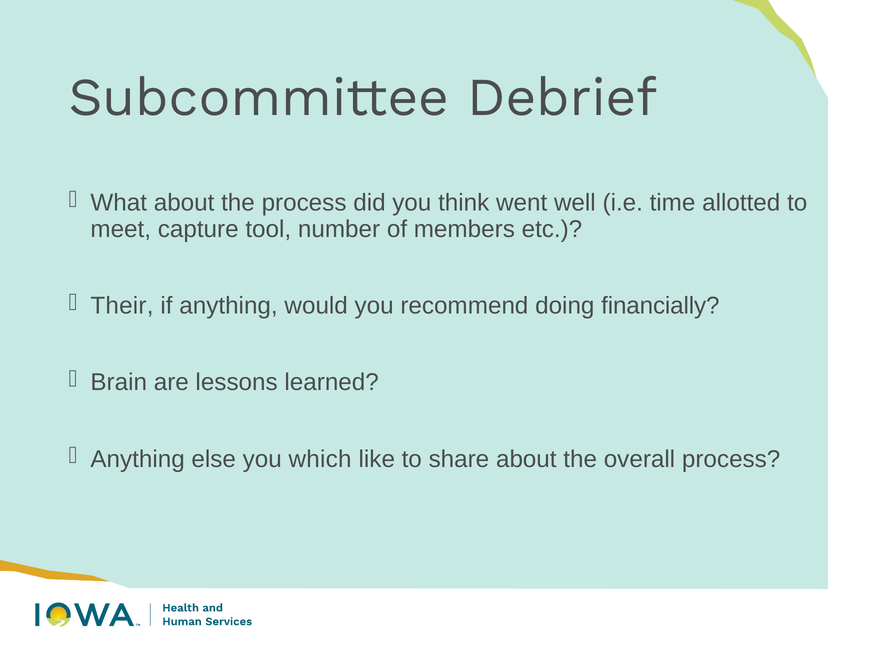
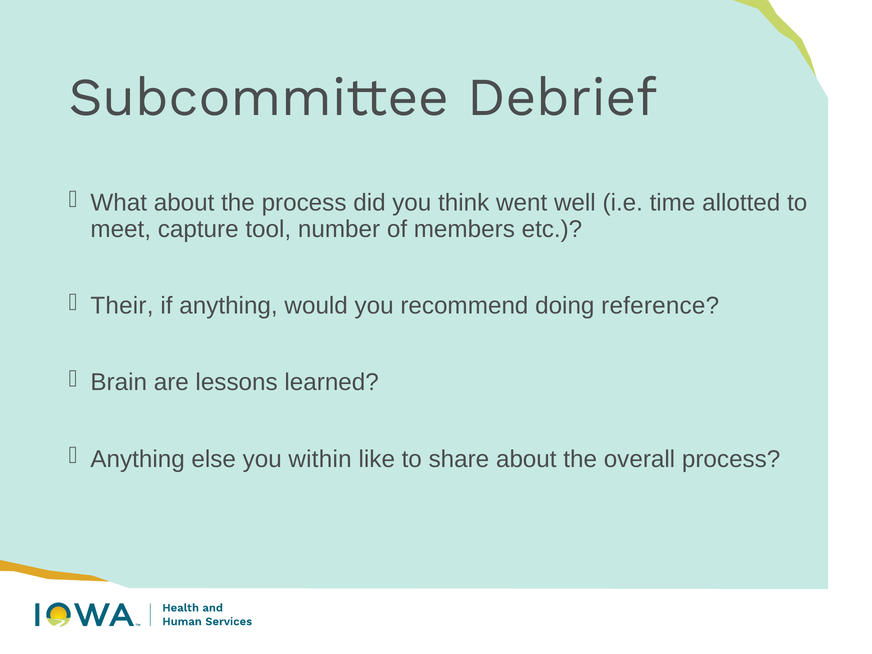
financially: financially -> reference (660, 306)
which: which -> within (320, 459)
